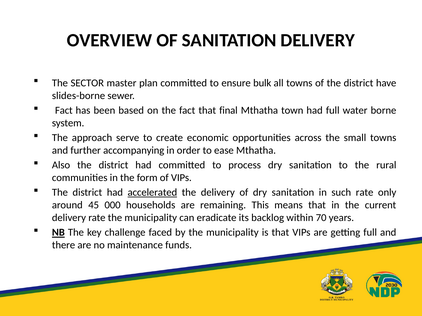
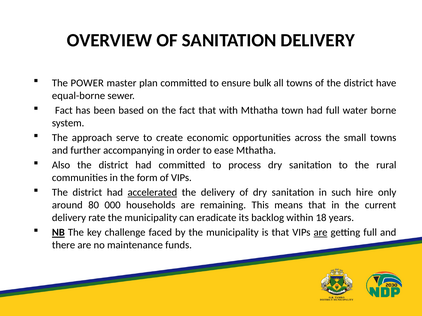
SECTOR: SECTOR -> POWER (87, 83)
slides-borne: slides-borne -> equal-borne (79, 96)
final: final -> with (228, 110)
such rate: rate -> hire (365, 193)
45: 45 -> 80 (94, 205)
70: 70 -> 18 (321, 218)
are underline: none -> present (321, 233)
